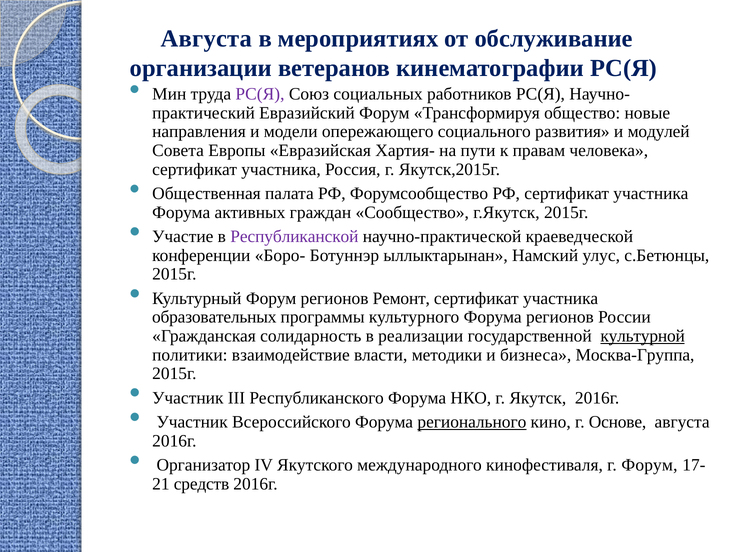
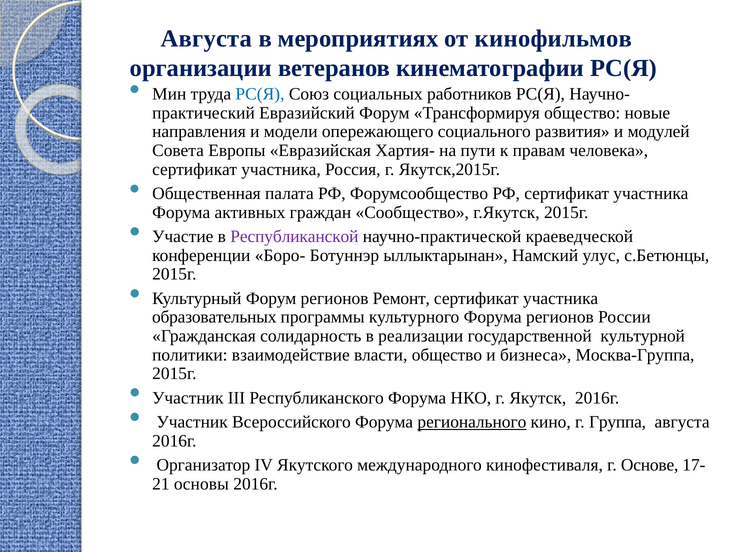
обслуживание: обслуживание -> кинофильмов (554, 39)
РС(Я colour: purple -> blue (260, 94)
культурной underline: present -> none (643, 336)
власти методики: методики -> общество (447, 355)
Основе: Основе -> Группа (618, 422)
г Форум: Форум -> Основе (650, 465)
средств: средств -> основы (201, 484)
